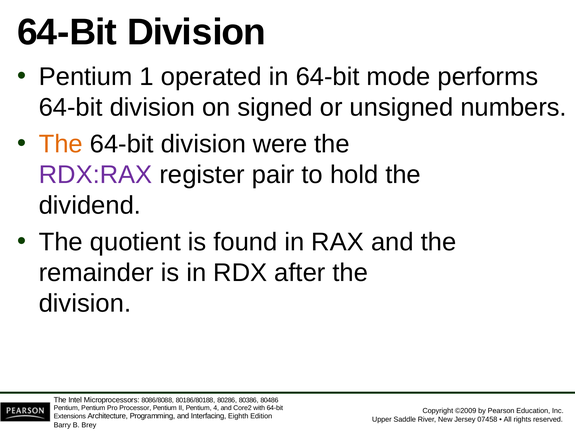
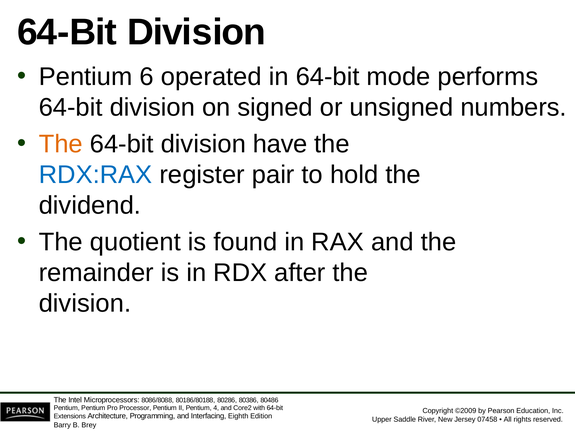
1: 1 -> 6 (147, 77)
were: were -> have (280, 144)
RDX:RAX colour: purple -> blue (96, 175)
